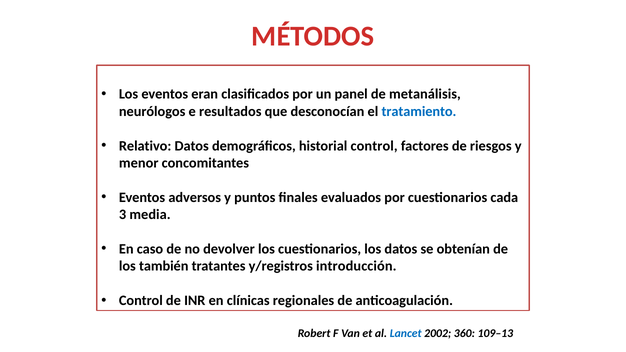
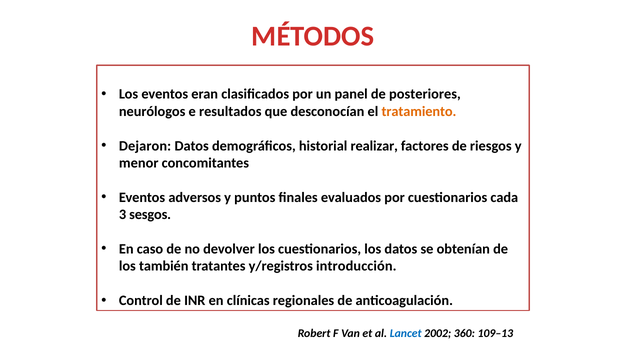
metanálisis: metanálisis -> posteriores (425, 94)
tratamiento colour: blue -> orange (419, 111)
Relativo: Relativo -> Dejaron (145, 146)
historial control: control -> realizar (374, 146)
media: media -> sesgos (150, 215)
